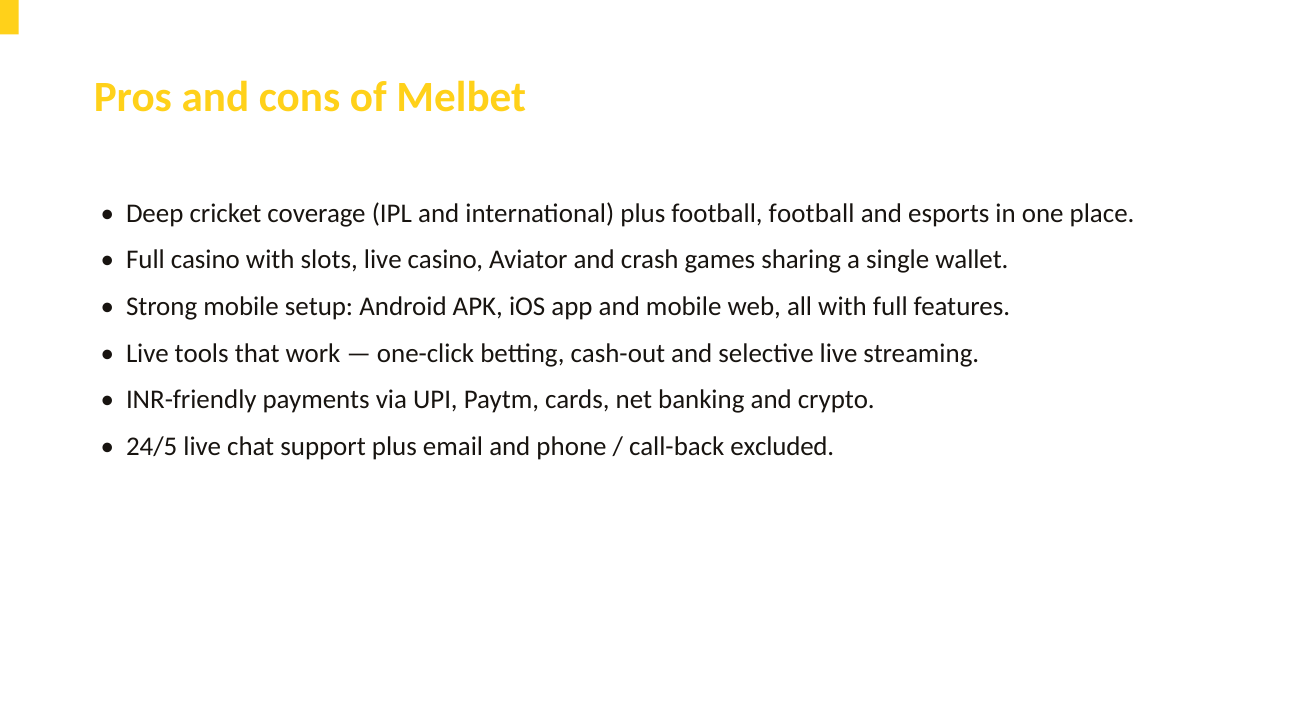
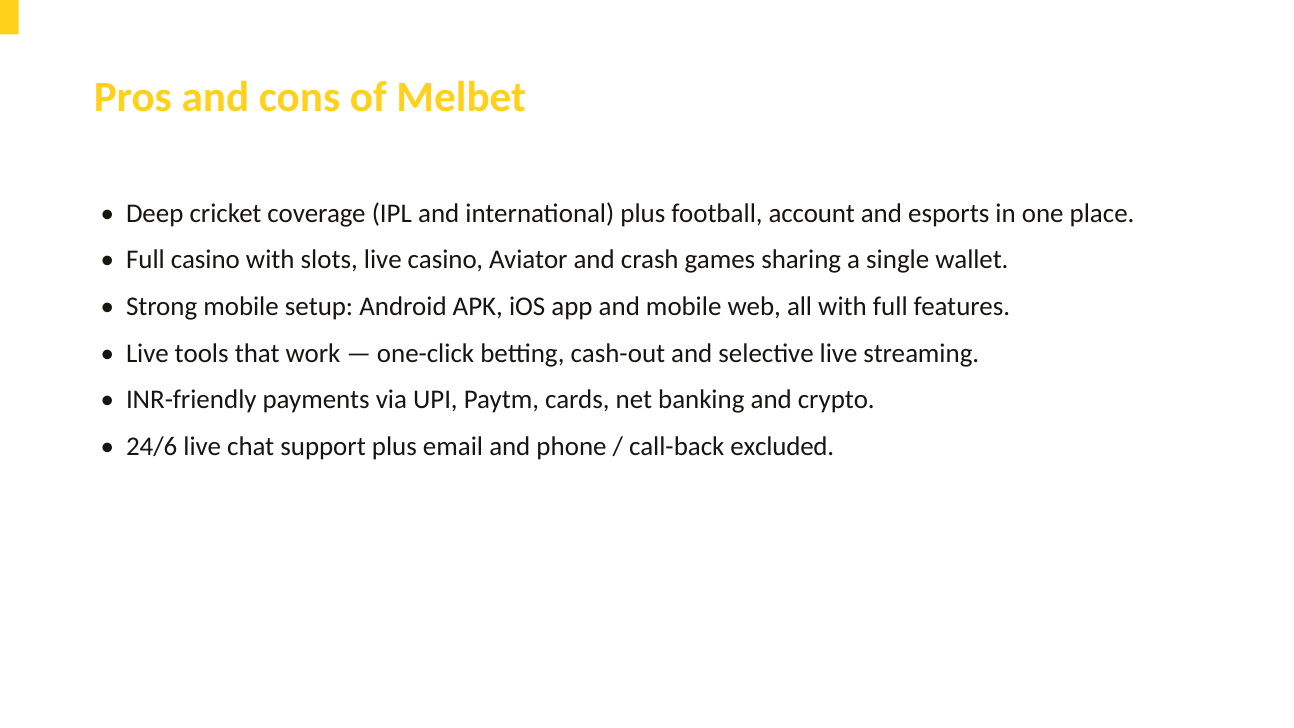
football football: football -> account (812, 213)
24/5: 24/5 -> 24/6 (152, 447)
